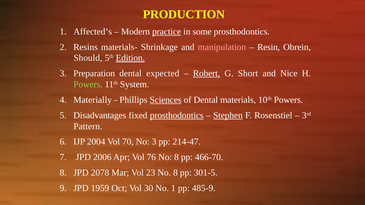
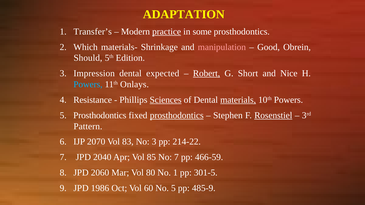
PRODUCTION: PRODUCTION -> ADAPTATION (184, 14)
Affected’s: Affected’s -> Transfer’s (93, 32)
Resins: Resins -> Which (86, 47)
Resin: Resin -> Good (269, 47)
Edition underline: present -> none (130, 58)
Preparation: Preparation -> Impression (94, 74)
Powers colour: light green -> light blue (88, 84)
System: System -> Onlays (135, 84)
Materially: Materially -> Resistance (93, 100)
materials underline: none -> present (238, 100)
Disadvantages: Disadvantages -> Prosthodontics (100, 115)
Stephen underline: present -> none (228, 115)
Rosenstiel underline: none -> present (273, 115)
2004: 2004 -> 2070 (96, 142)
70: 70 -> 83 (128, 142)
214-47: 214-47 -> 214-22 (187, 142)
2006: 2006 -> 2040 (102, 157)
76: 76 -> 85 (151, 157)
8: 8 -> 7 (176, 157)
466-70: 466-70 -> 466-59 (209, 157)
2078: 2078 -> 2060 (100, 173)
23: 23 -> 80 (151, 173)
8: 8 -> 1 (175, 173)
1959: 1959 -> 1986 (100, 188)
30: 30 -> 60 (149, 188)
No 1: 1 -> 5 (173, 188)
